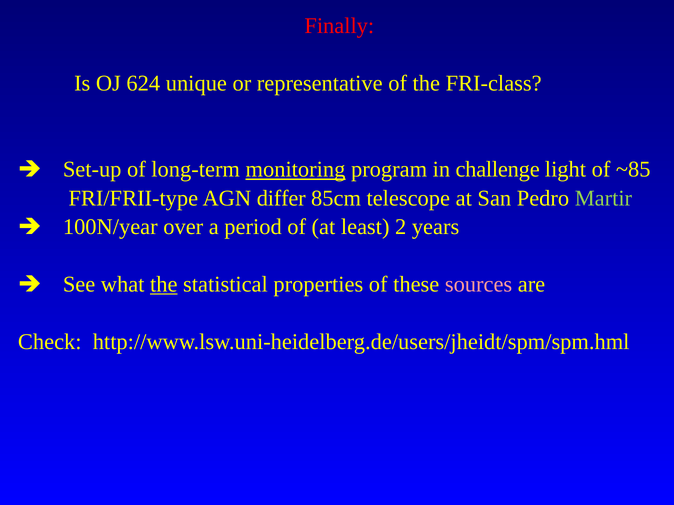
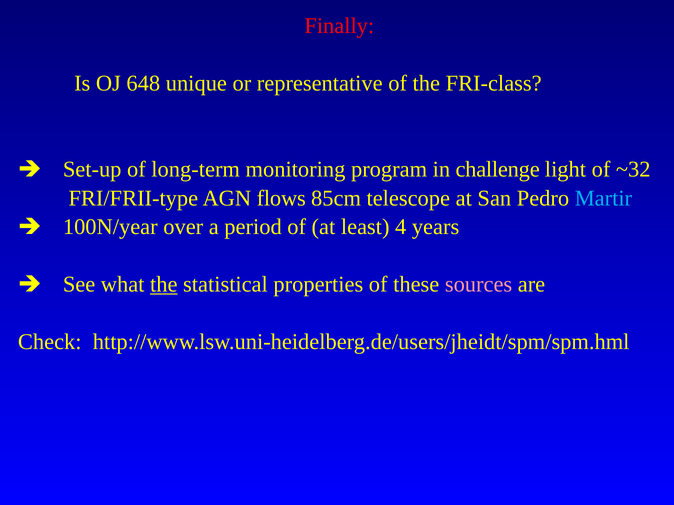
624: 624 -> 648 (143, 83)
monitoring underline: present -> none (295, 170)
~85: ~85 -> ~32 (633, 170)
differ: differ -> flows (281, 198)
Martir colour: light green -> light blue (603, 198)
2: 2 -> 4 (401, 227)
